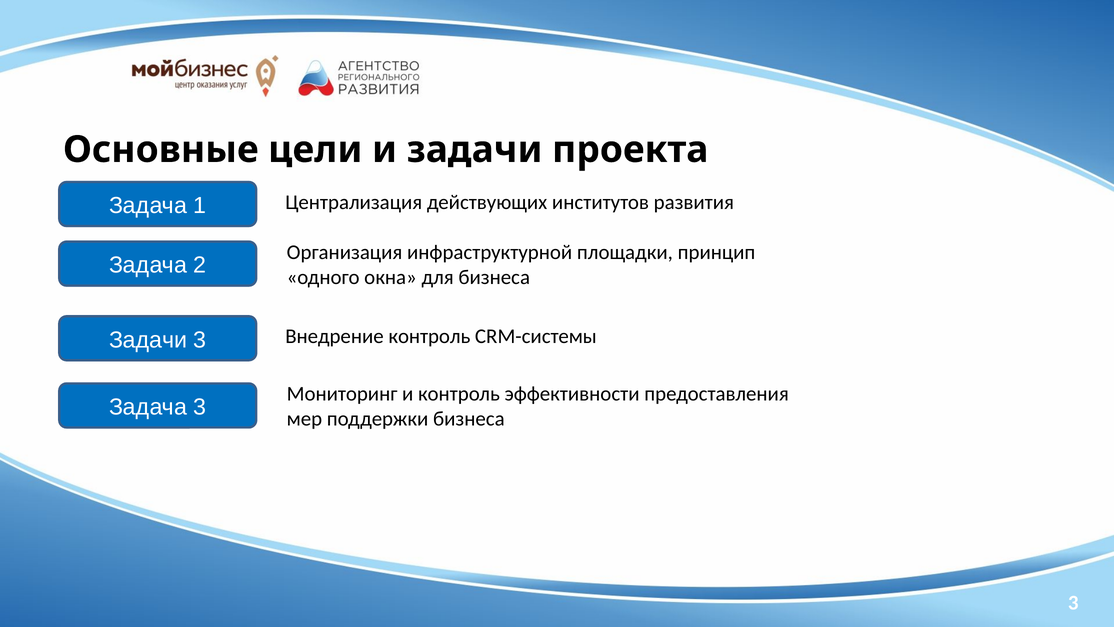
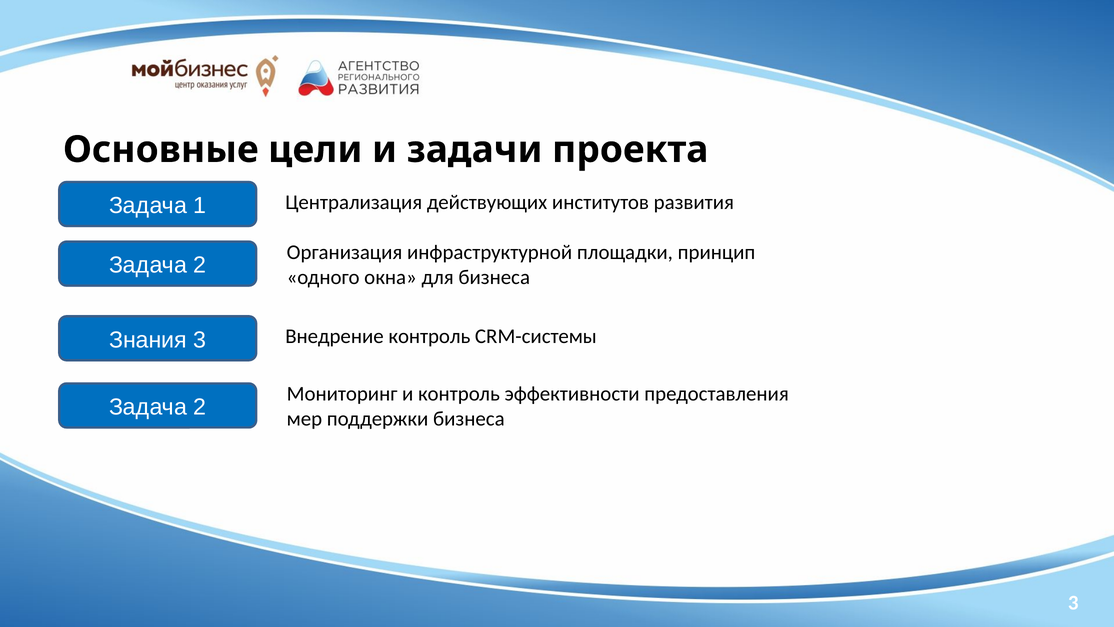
Задачи: Задачи -> Знания (148, 340)
3: 3 -> 2 (200, 407)
